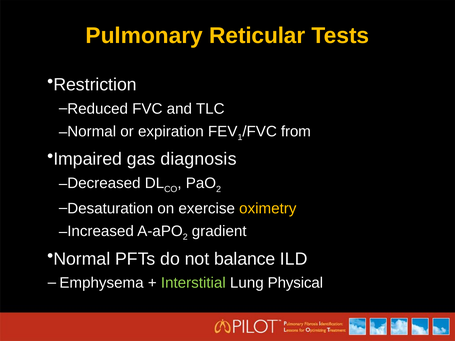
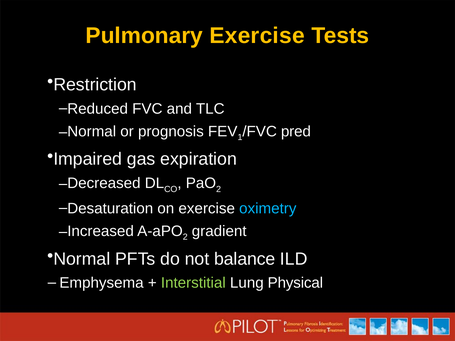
Pulmonary Reticular: Reticular -> Exercise (257, 36)
expiration: expiration -> prognosis (171, 132)
from: from -> pred (296, 132)
diagnosis: diagnosis -> expiration (199, 159)
oximetry colour: yellow -> light blue (268, 209)
